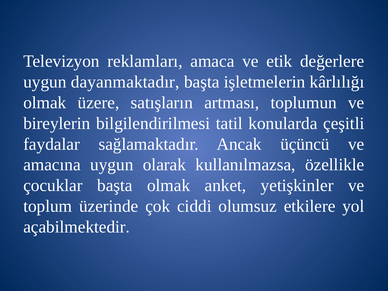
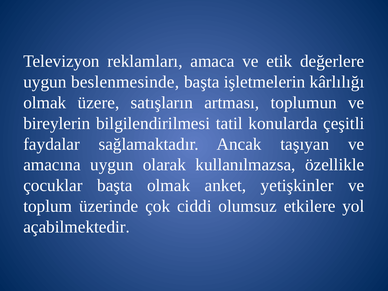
dayanmaktadır: dayanmaktadır -> beslenmesinde (125, 82)
üçüncü: üçüncü -> taşıyan (305, 144)
